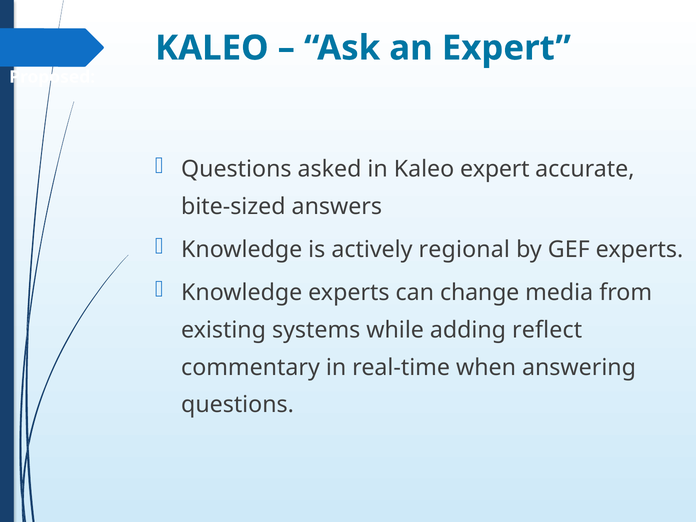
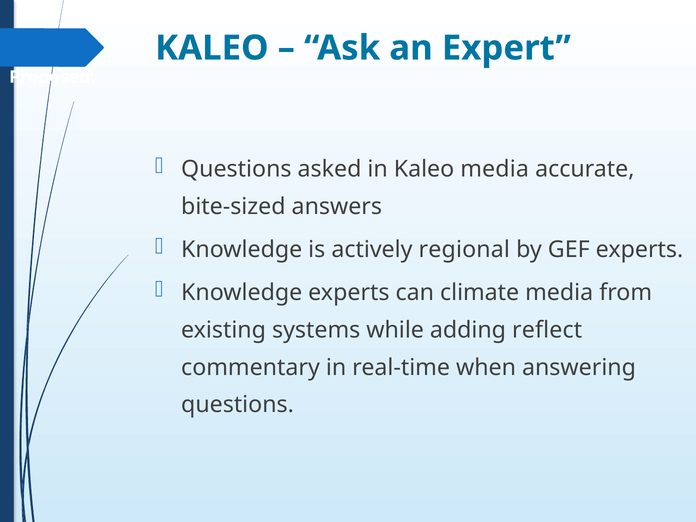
Kaleo expert: expert -> media (495, 169)
change: change -> climate (480, 293)
